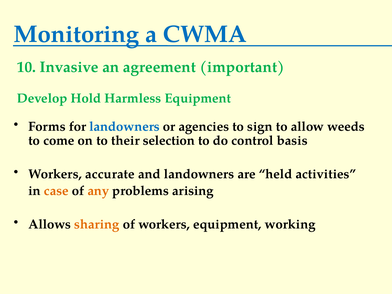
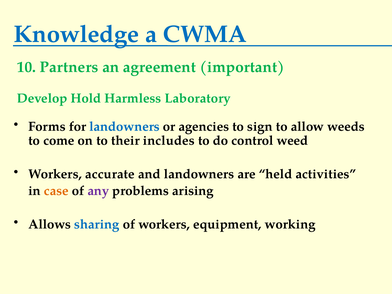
Monitoring: Monitoring -> Knowledge (76, 34)
Invasive: Invasive -> Partners (69, 67)
Harmless Equipment: Equipment -> Laboratory (198, 98)
selection: selection -> includes (169, 141)
basis: basis -> weed (292, 141)
any colour: orange -> purple (98, 191)
sharing colour: orange -> blue (97, 224)
